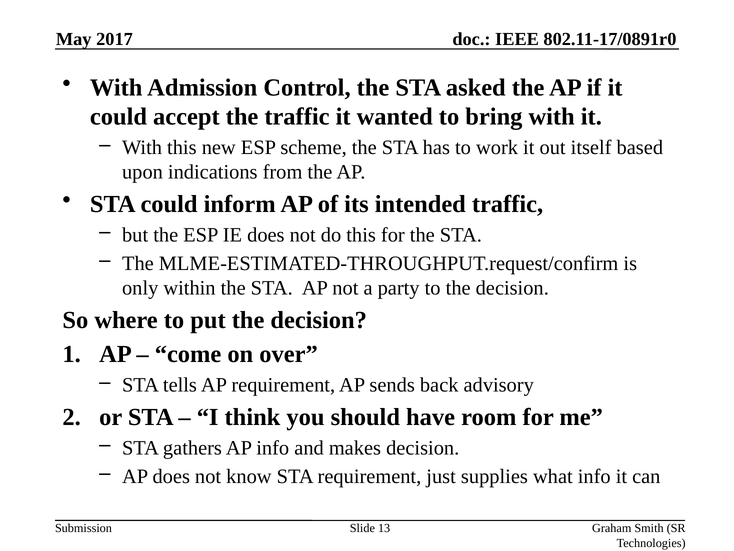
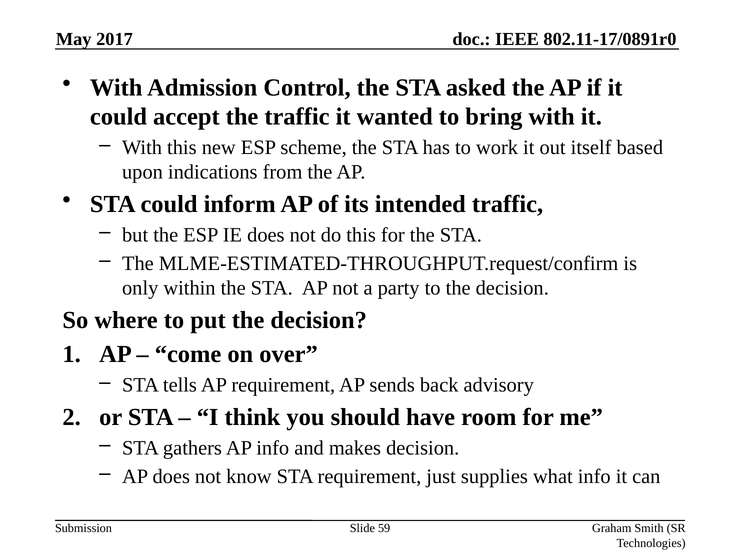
13: 13 -> 59 (384, 528)
